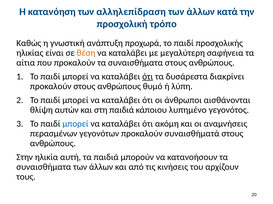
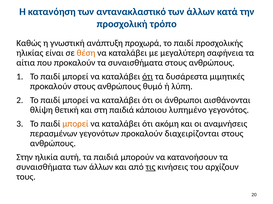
αλληλεπίδραση: αλληλεπίδραση -> αντανακλαστικό (131, 12)
διακρίνει: διακρίνει -> μιμητικές (227, 77)
αυτών: αυτών -> θετική (67, 110)
μπορεί colour: blue -> orange (75, 124)
συναισθήματά: συναισθήματά -> διαχειρίζονται (192, 134)
τις underline: none -> present (151, 168)
